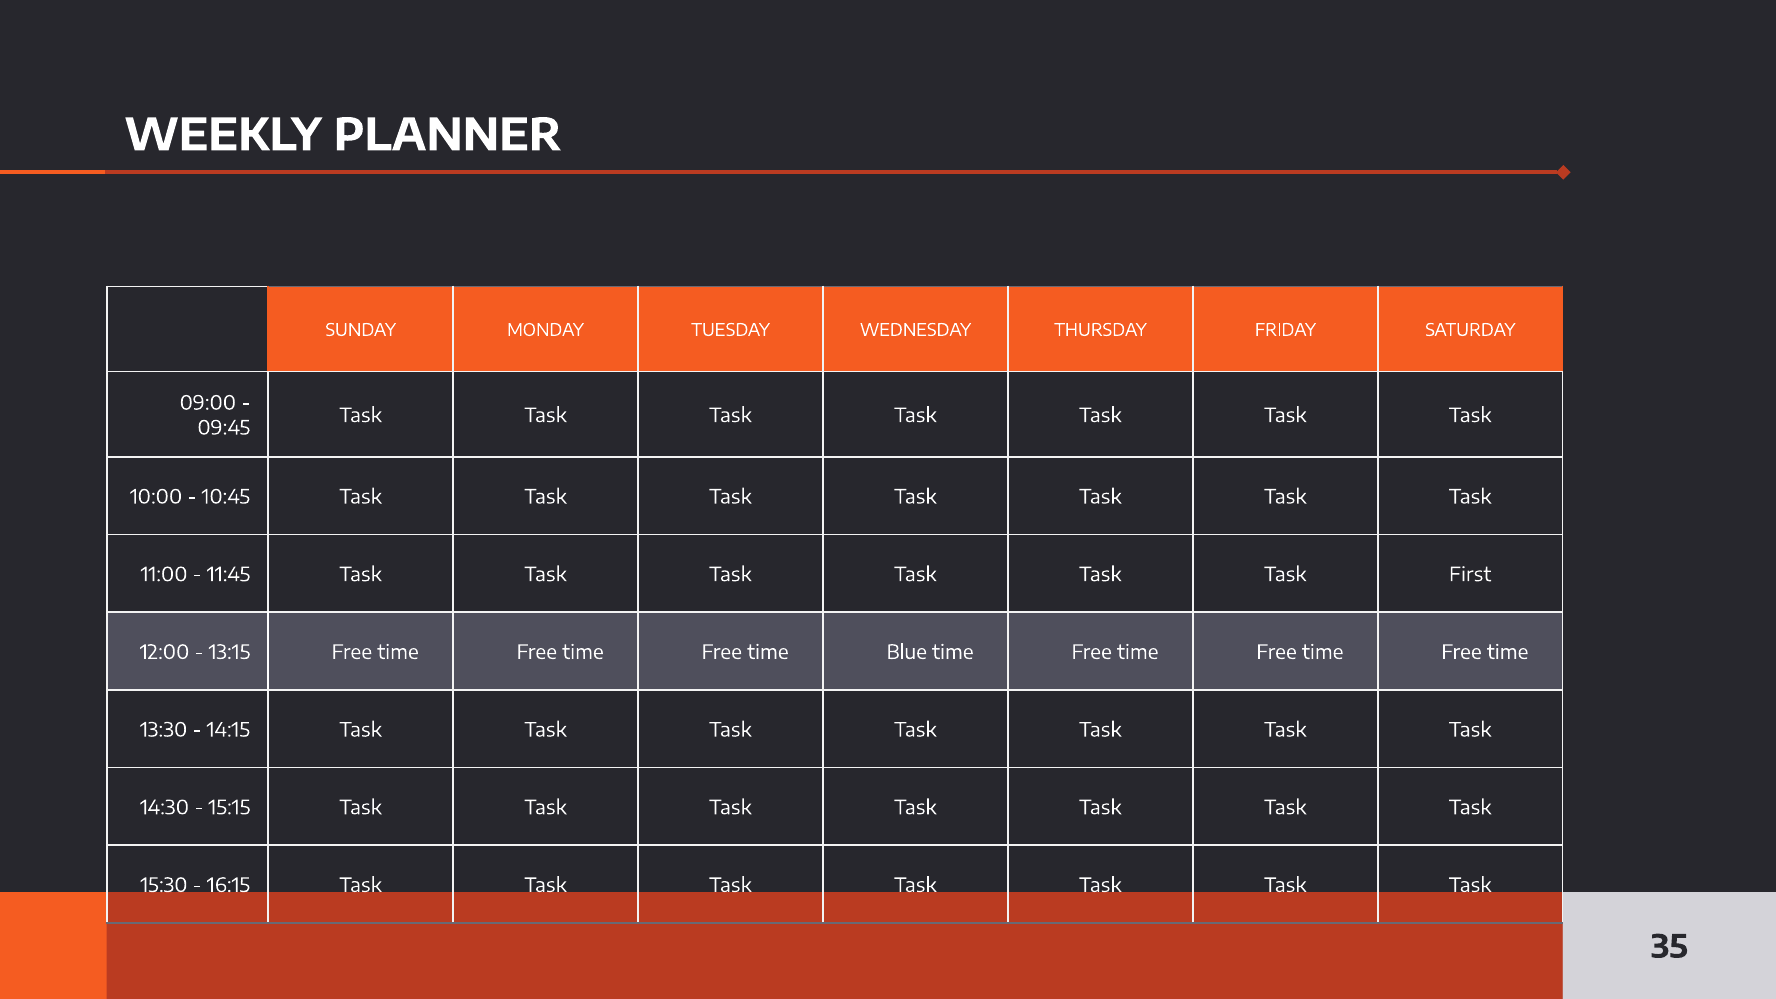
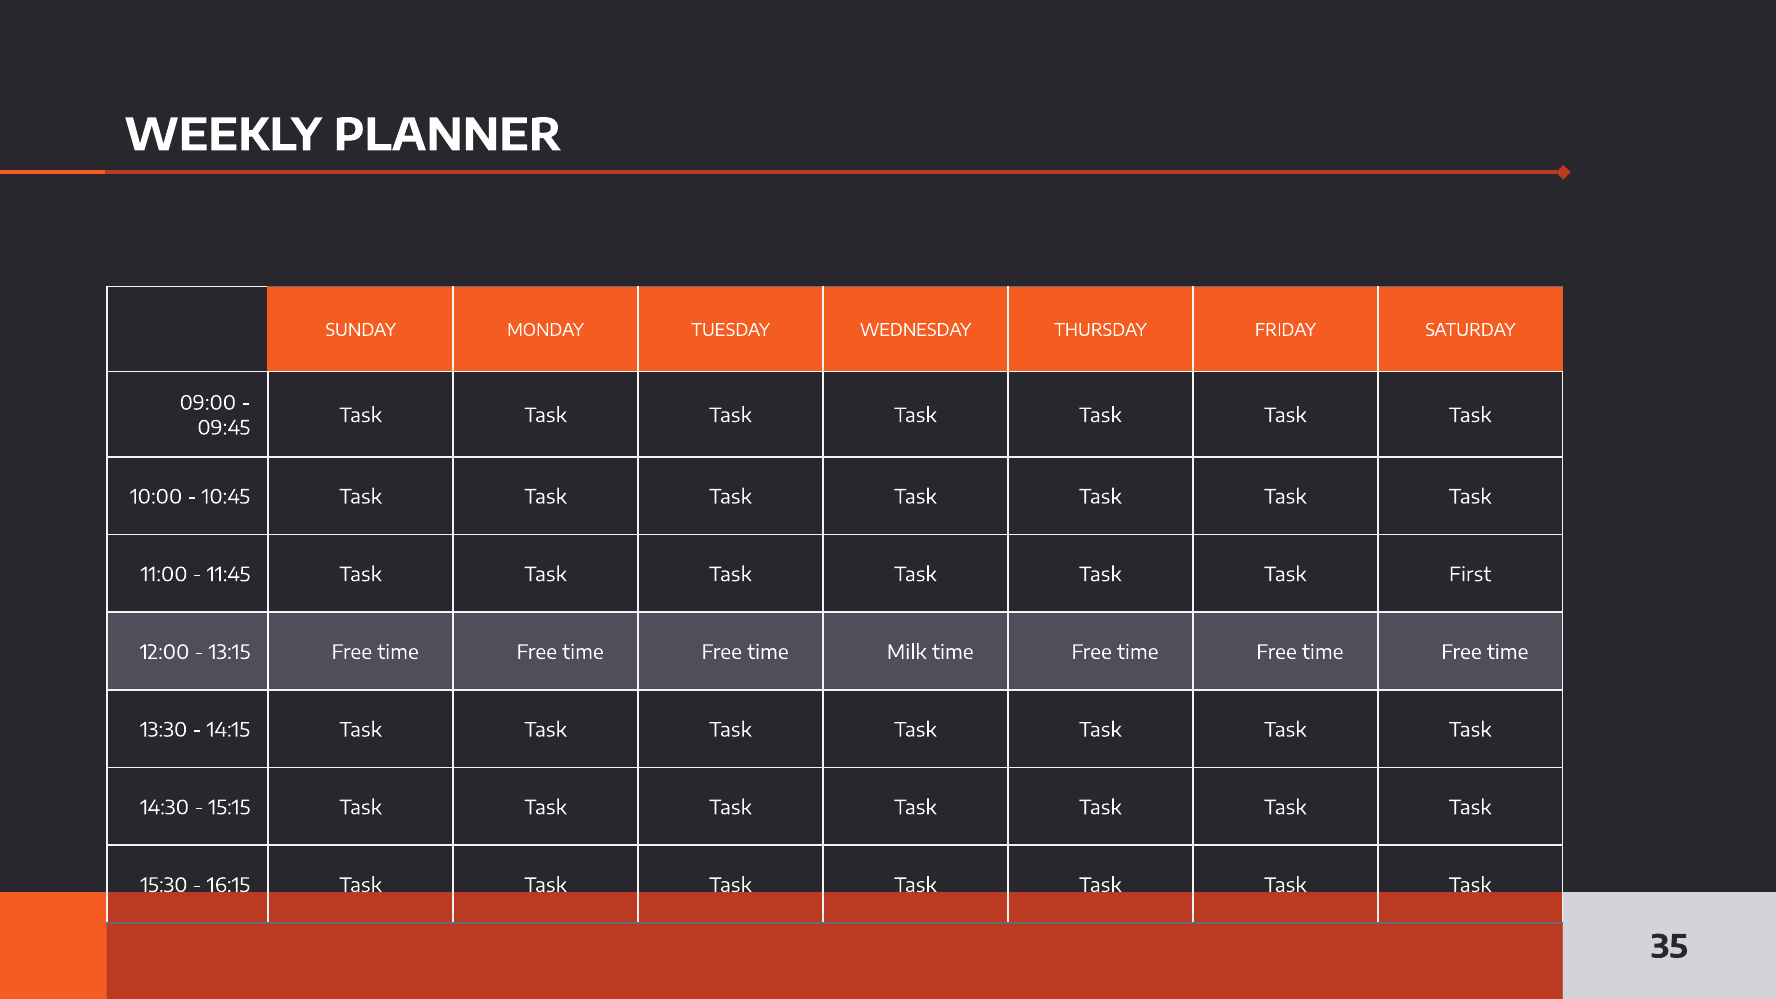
Blue: Blue -> Milk (907, 652)
